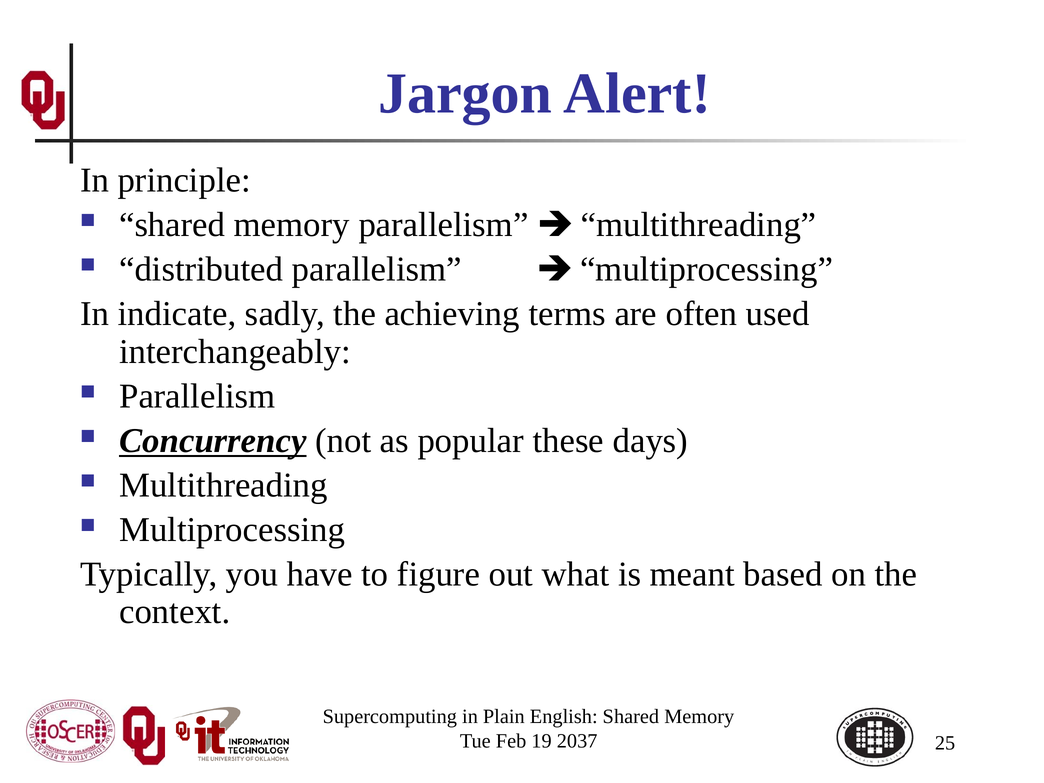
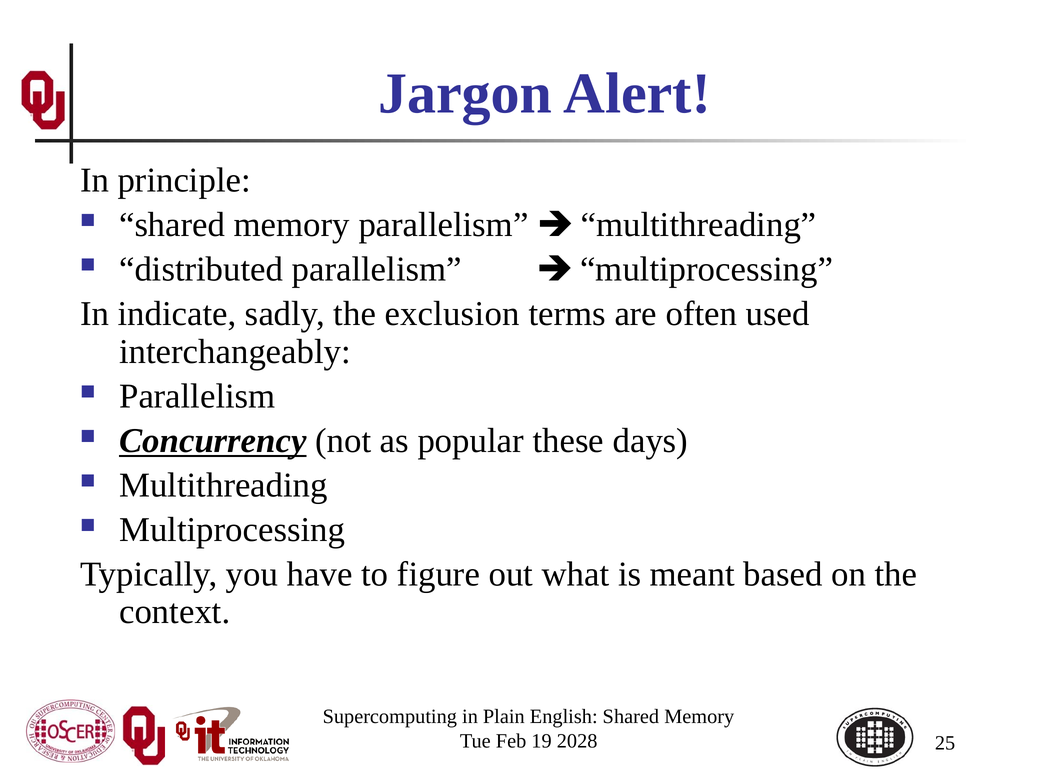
achieving: achieving -> exclusion (452, 314)
2037: 2037 -> 2028 (577, 741)
